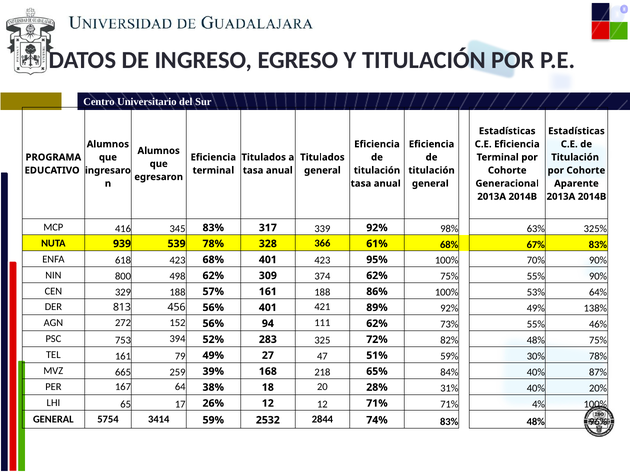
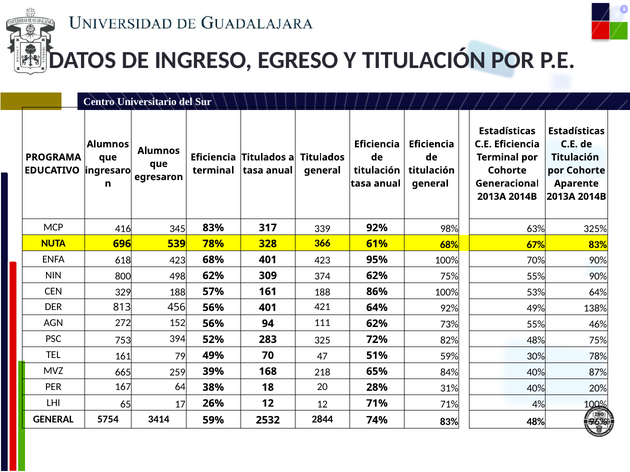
939: 939 -> 696 (122, 244)
421 89%: 89% -> 64% (377, 308)
27: 27 -> 70 (268, 356)
